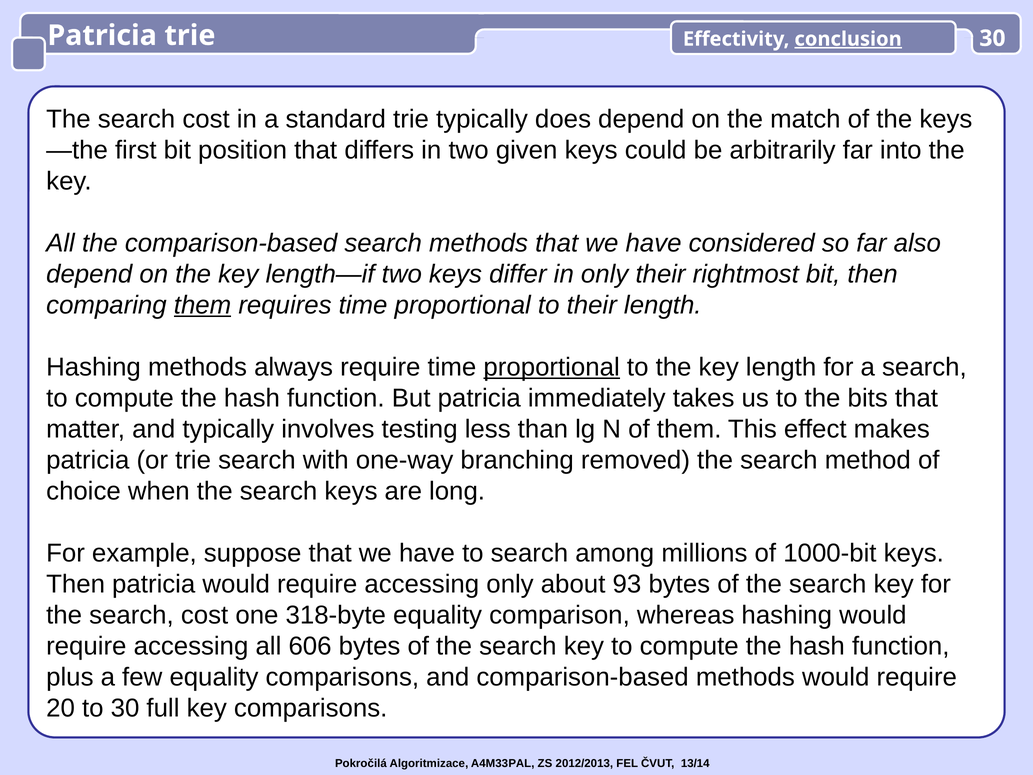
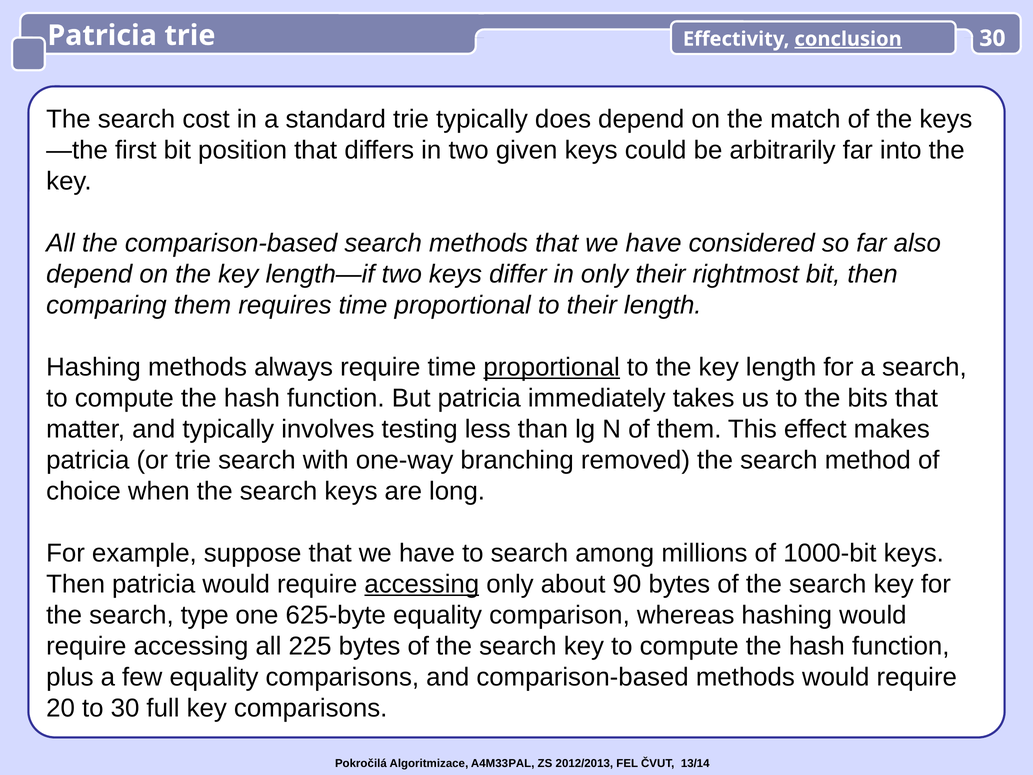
them underline: present -> none (203, 305)
accessing underline: none -> present (422, 584)
93: 93 -> 90 (627, 584)
cost: cost -> type (205, 615)
318-byte: 318-byte -> 625-byte (336, 615)
606: 606 -> 225 (310, 646)
